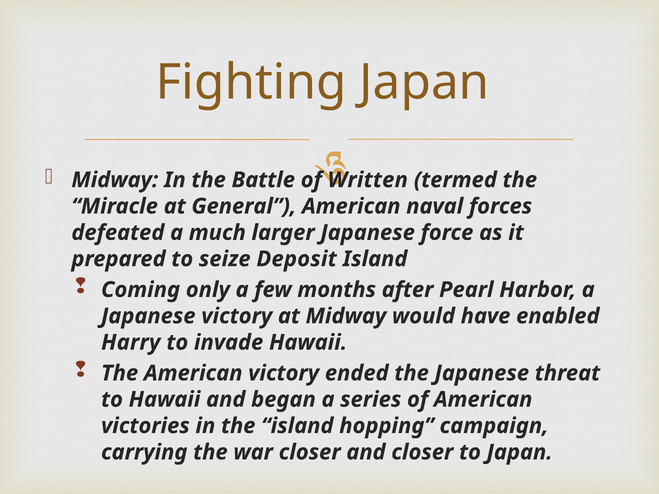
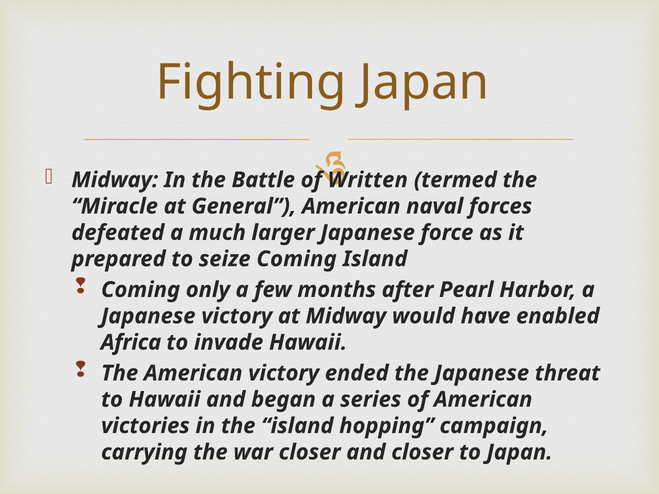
seize Deposit: Deposit -> Coming (297, 259)
Harry: Harry -> Africa (131, 343)
